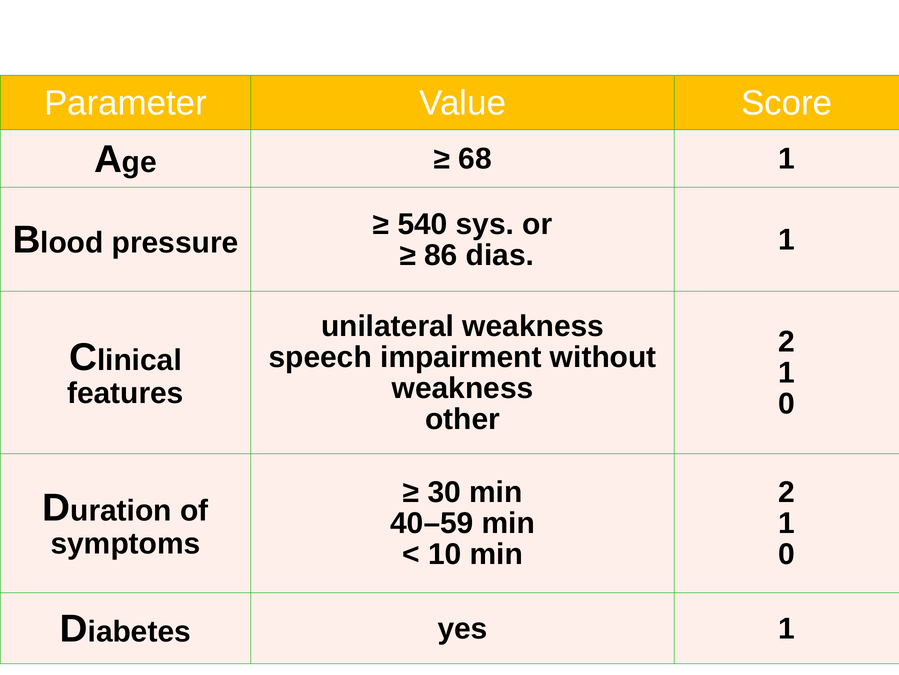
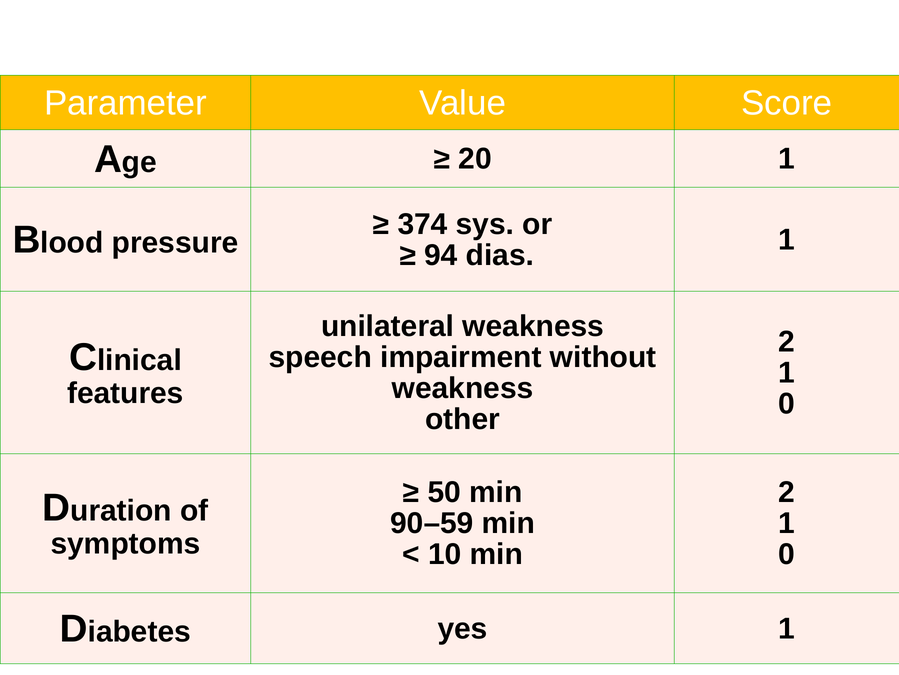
68: 68 -> 20 (475, 159)
540: 540 -> 374 (423, 224)
86: 86 -> 94 (441, 255)
30: 30 -> 50 (444, 492)
40–59: 40–59 -> 90–59 (432, 523)
